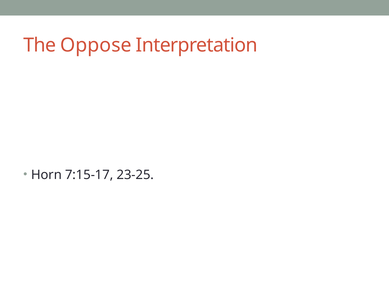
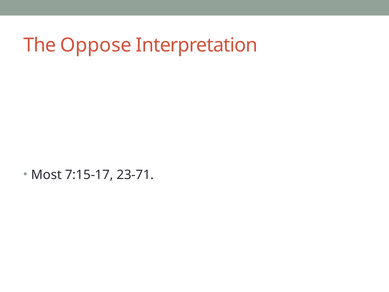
Horn: Horn -> Most (46, 175)
23-25: 23-25 -> 23-71 (135, 175)
